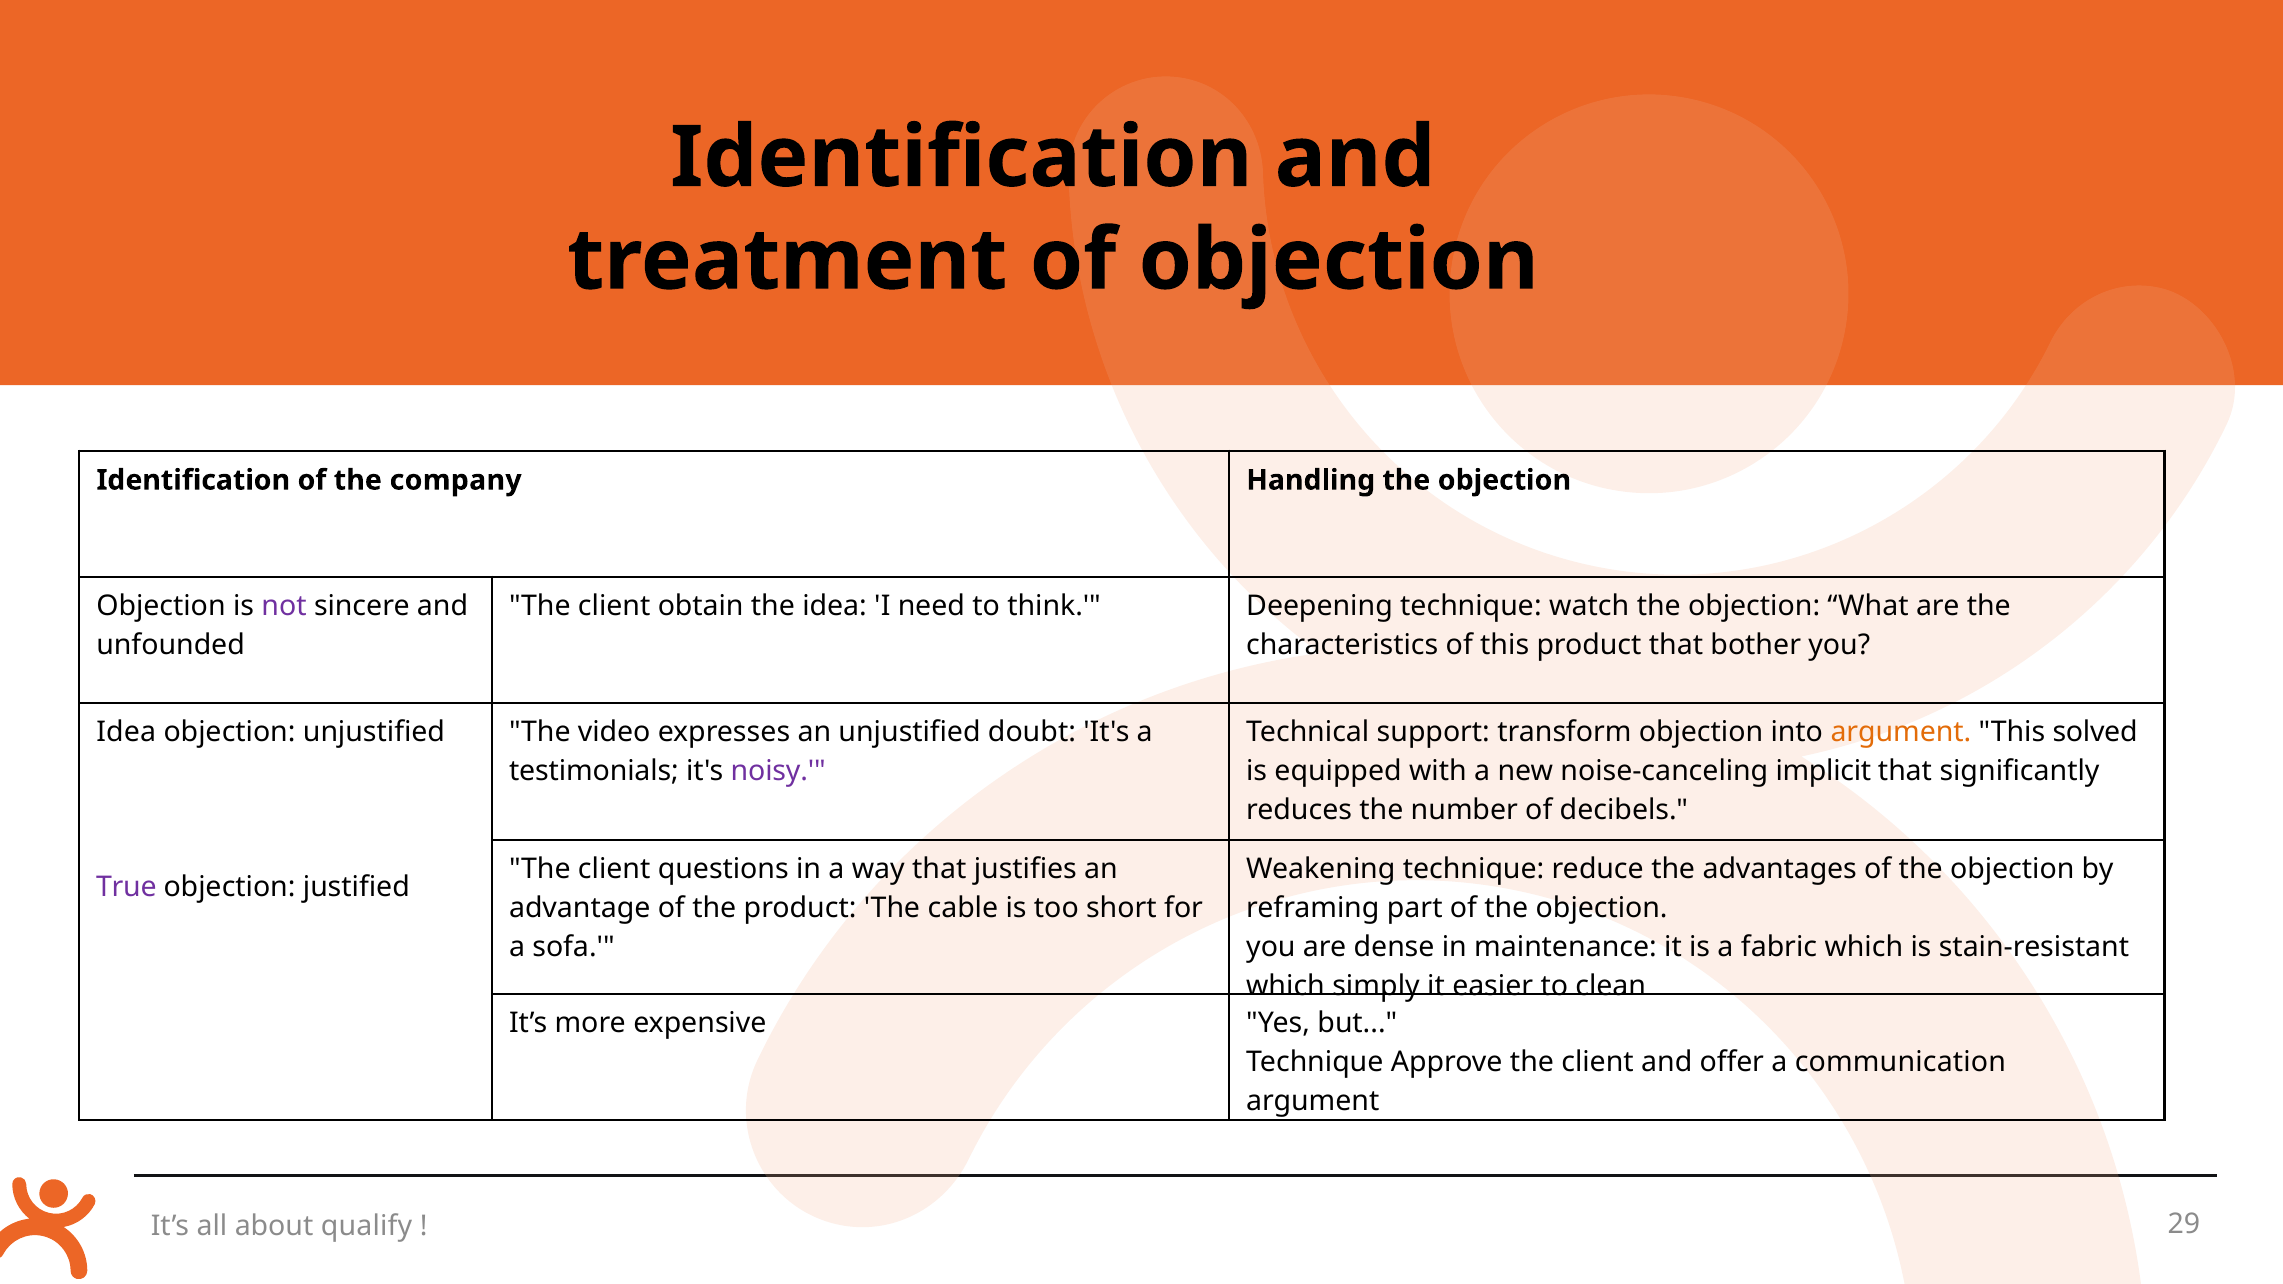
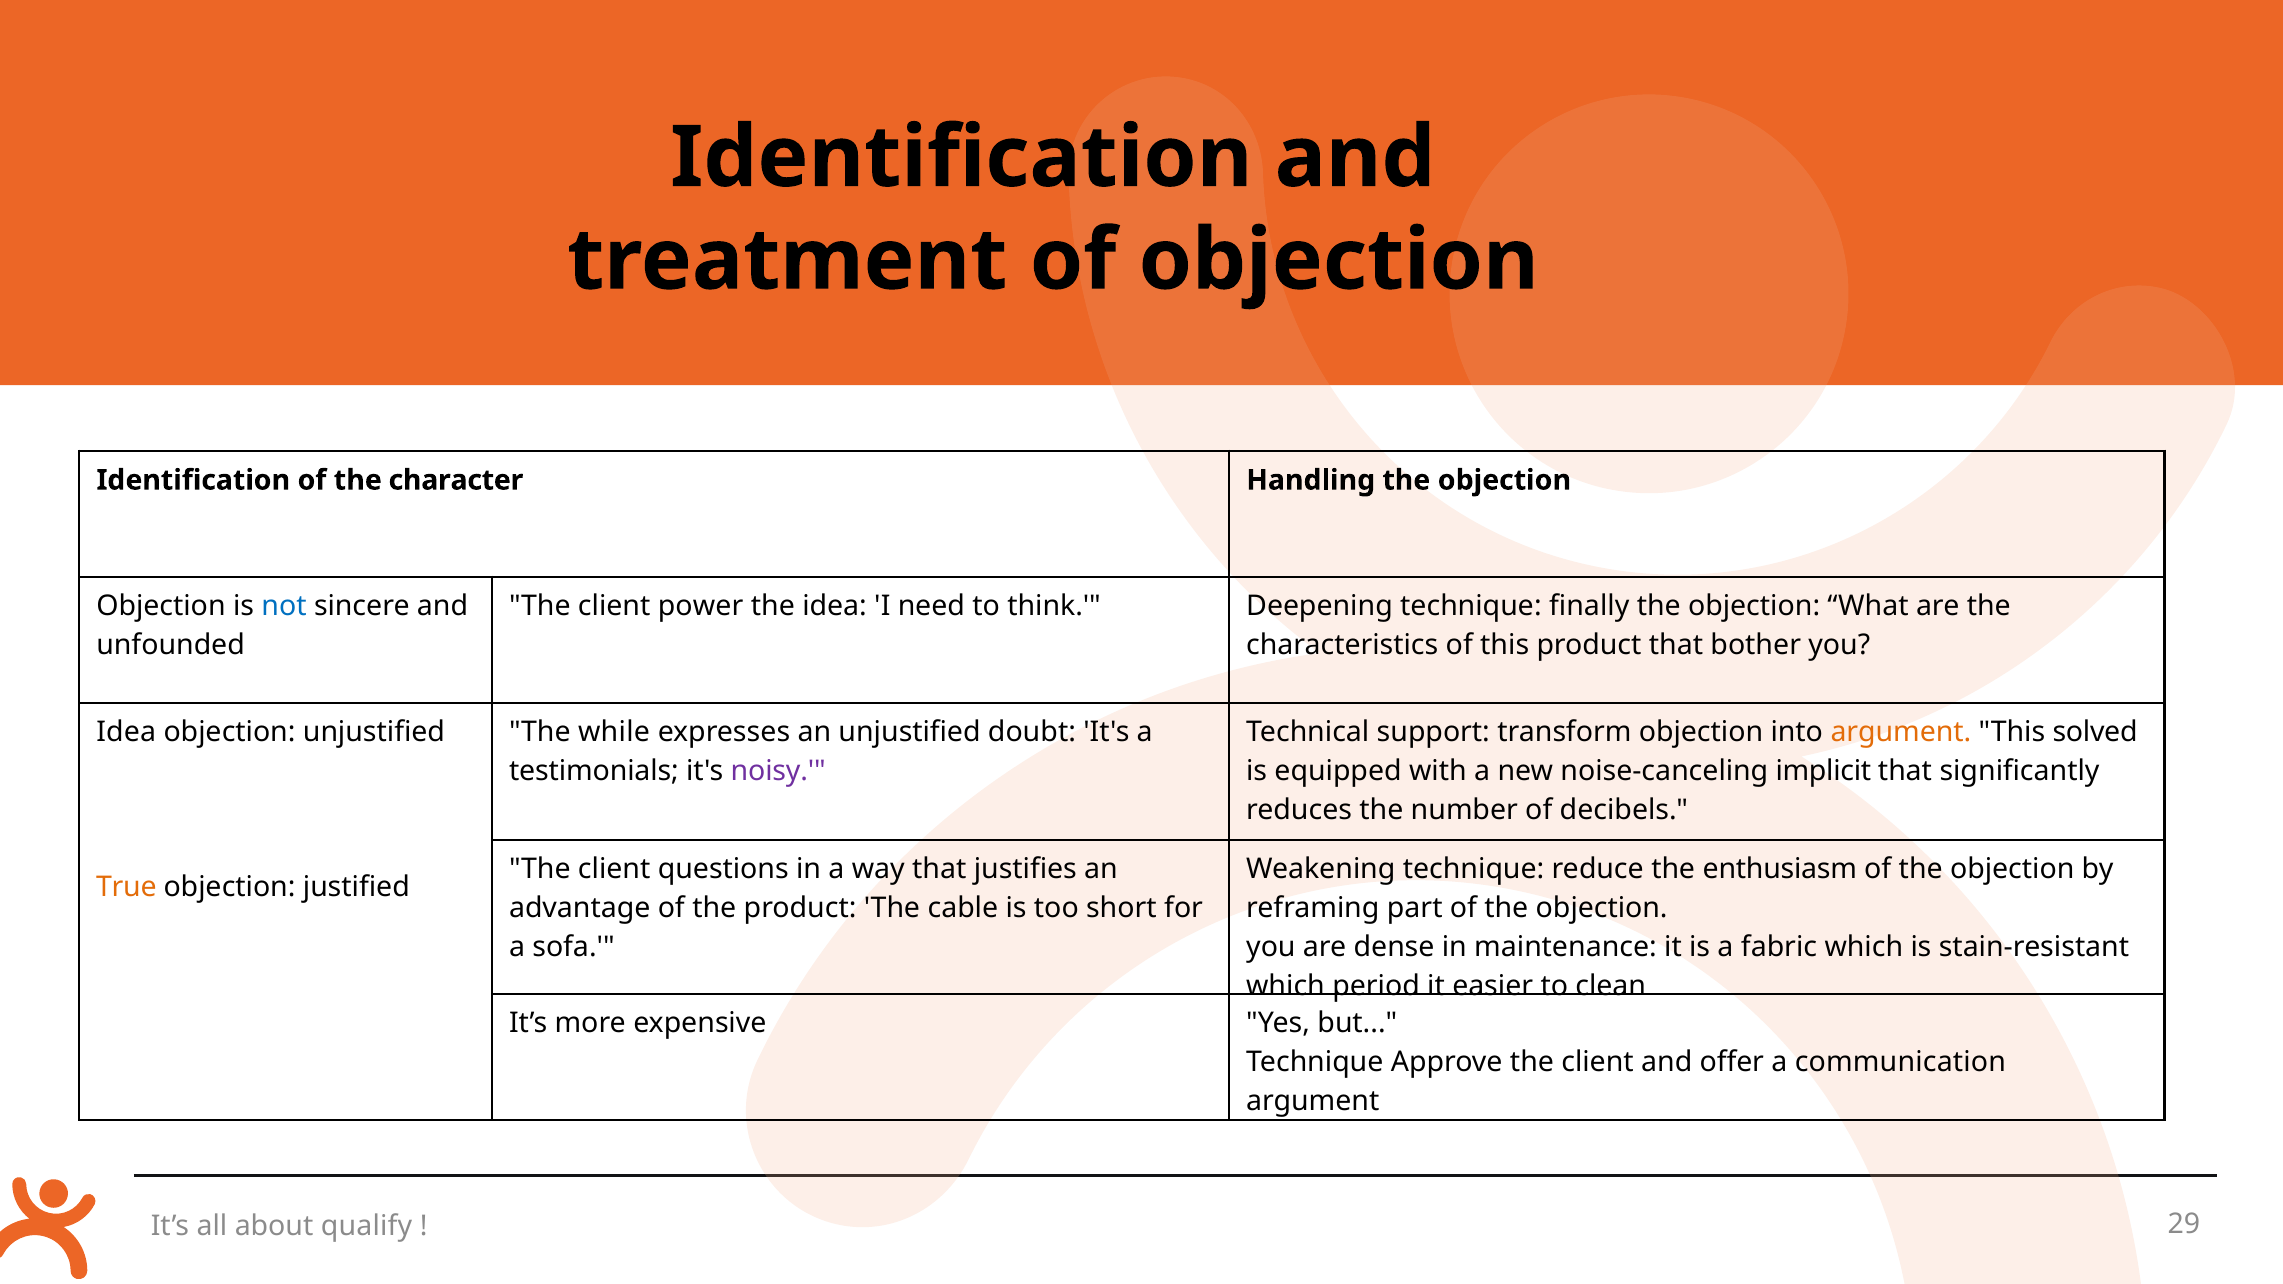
company: company -> character (456, 480)
not colour: purple -> blue (284, 606)
obtain: obtain -> power (701, 606)
watch: watch -> finally (1589, 606)
video: video -> while (614, 732)
advantages: advantages -> enthusiasm (1780, 869)
True colour: purple -> orange (126, 888)
simply: simply -> period (1376, 986)
